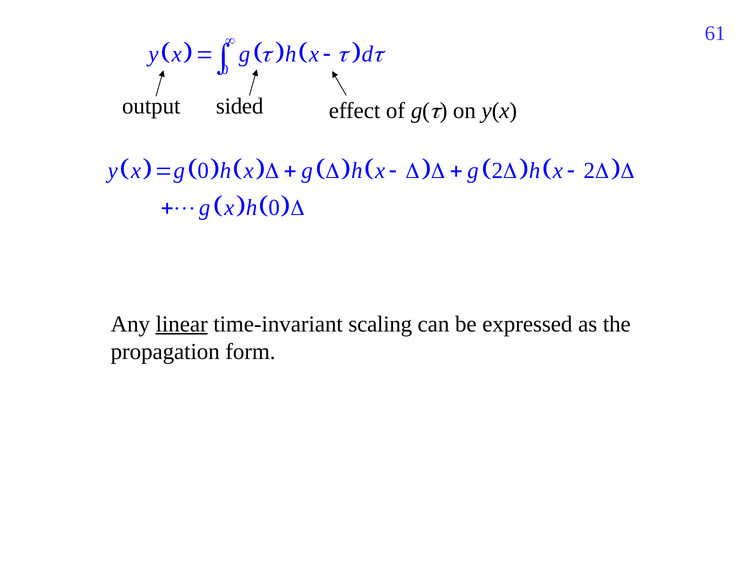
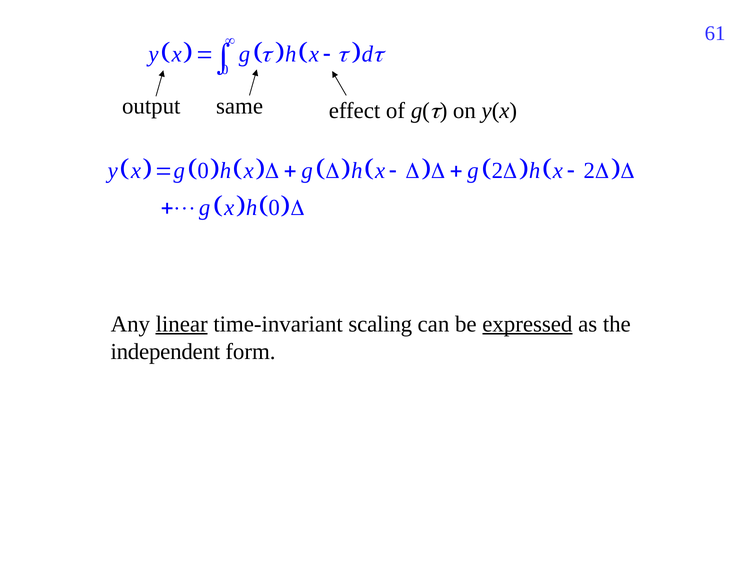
sided: sided -> same (240, 106)
expressed underline: none -> present (527, 324)
propagation: propagation -> independent (165, 352)
